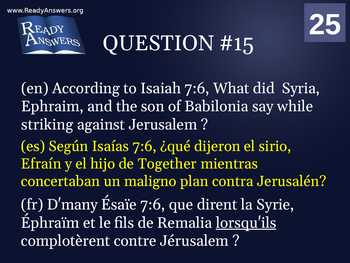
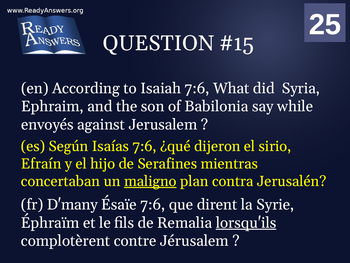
striking: striking -> envoyés (47, 124)
Together: Together -> Serafines (167, 163)
maligno underline: none -> present (150, 181)
